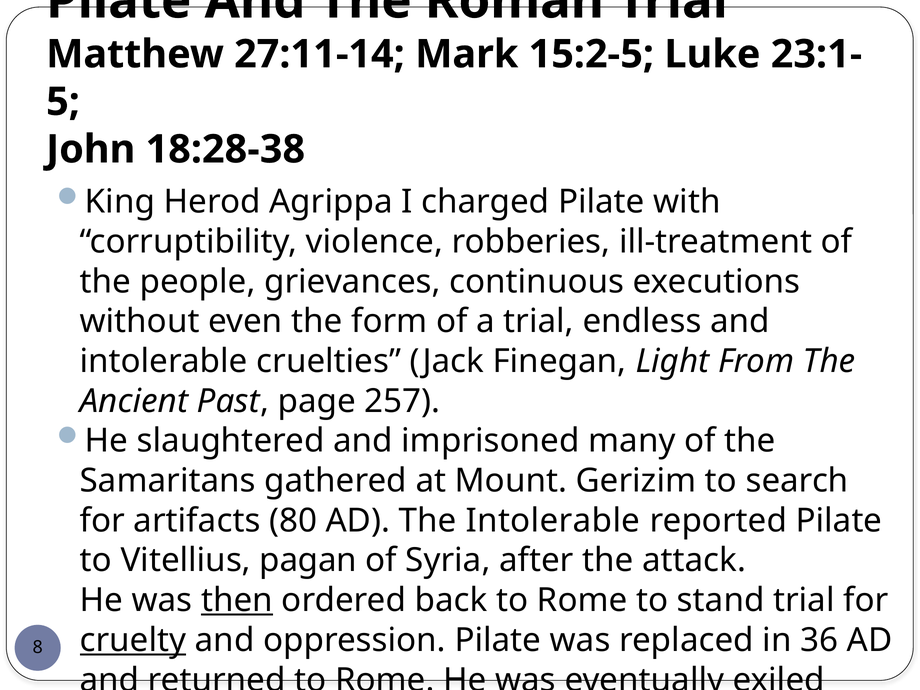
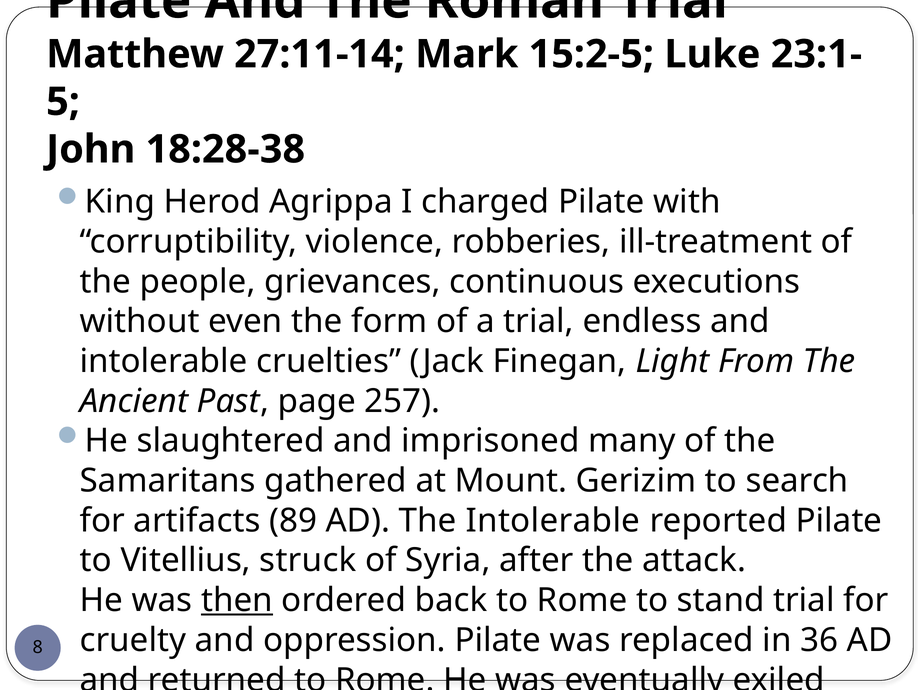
80: 80 -> 89 (293, 521)
pagan: pagan -> struck (308, 561)
cruelty underline: present -> none (133, 640)
